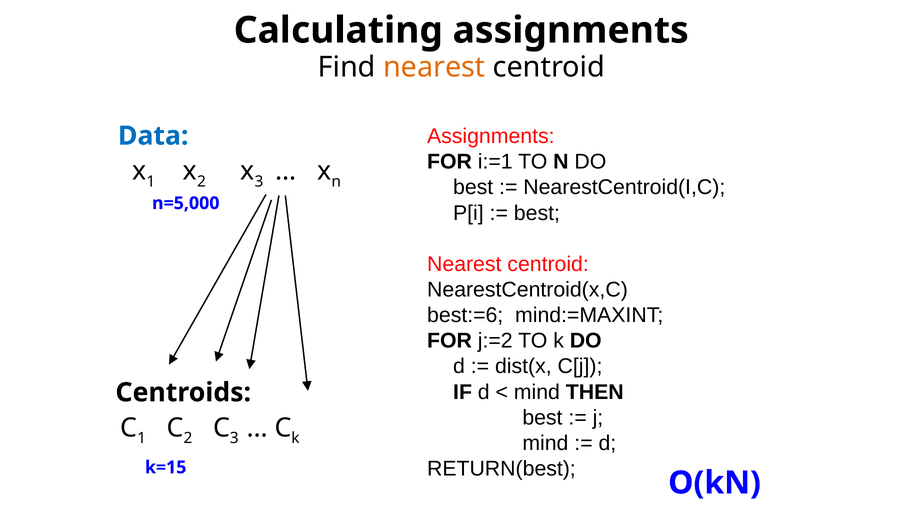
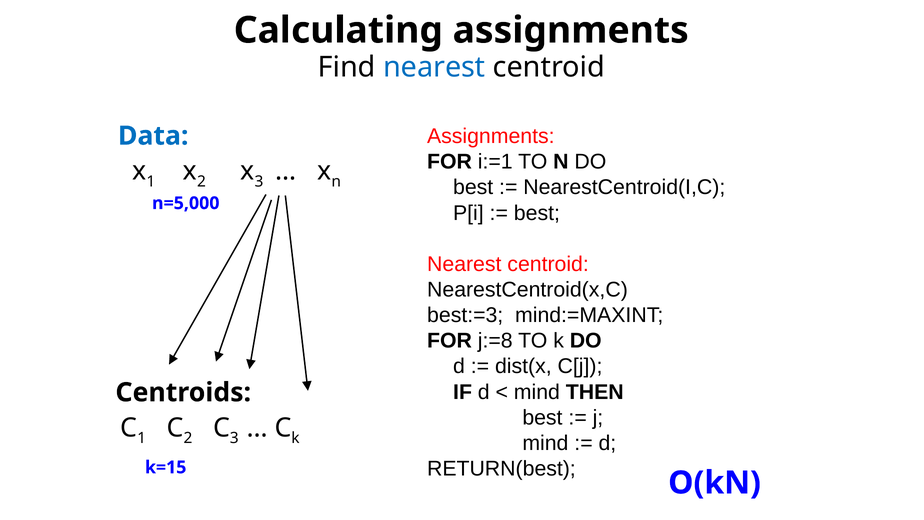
nearest colour: orange -> blue (434, 67)
best:=6: best:=6 -> best:=3 (465, 315)
j:=2: j:=2 -> j:=8 (495, 341)
